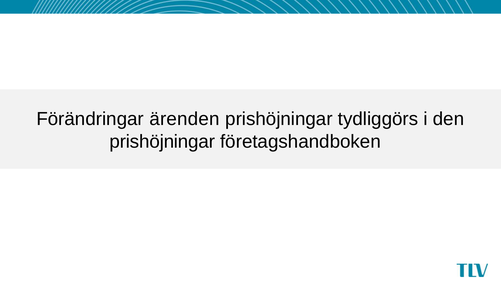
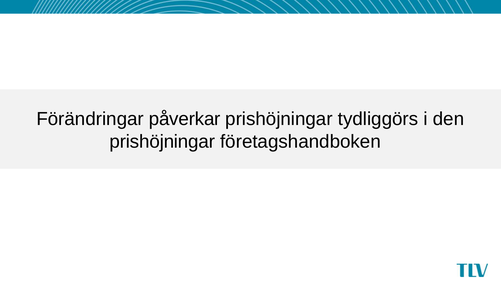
ärenden: ärenden -> påverkar (185, 119)
